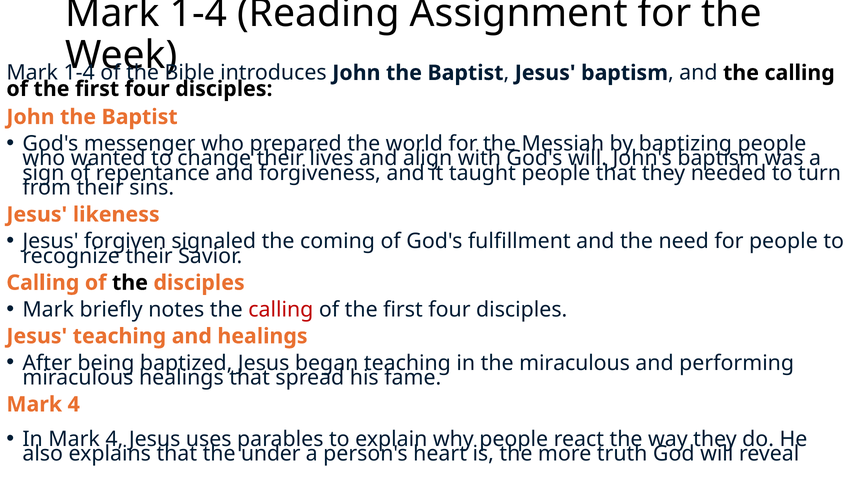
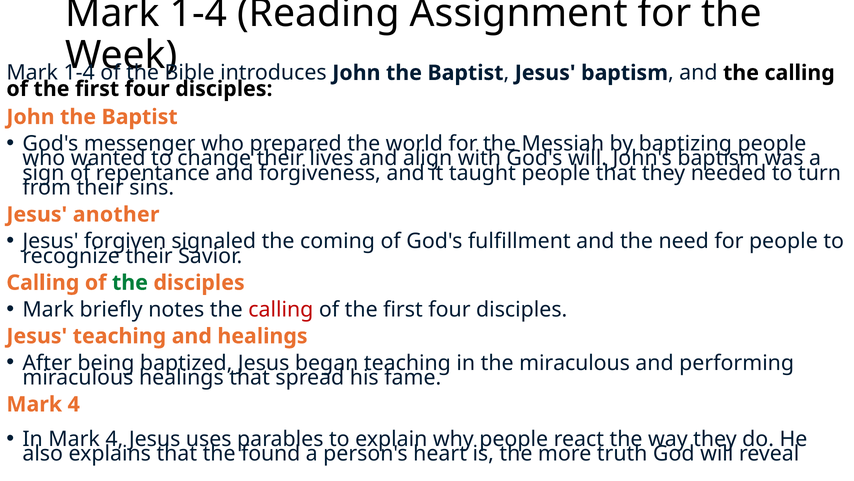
likeness: likeness -> another (116, 214)
the colour: black -> green (130, 282)
under: under -> found (271, 453)
